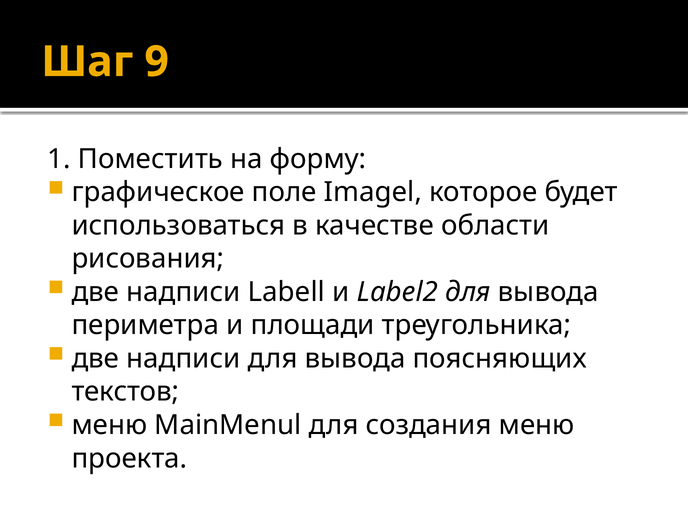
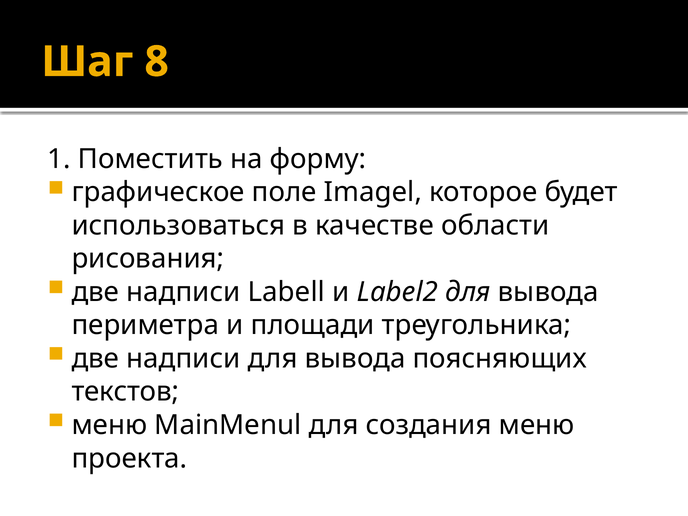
9: 9 -> 8 (157, 62)
